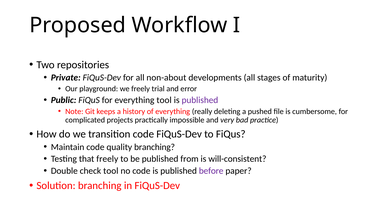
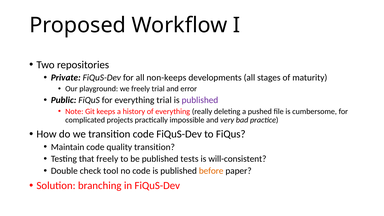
non-about: non-about -> non-keeps (166, 78)
everything tool: tool -> trial (164, 100)
quality branching: branching -> transition (154, 147)
from: from -> tests (189, 159)
before colour: purple -> orange (211, 171)
